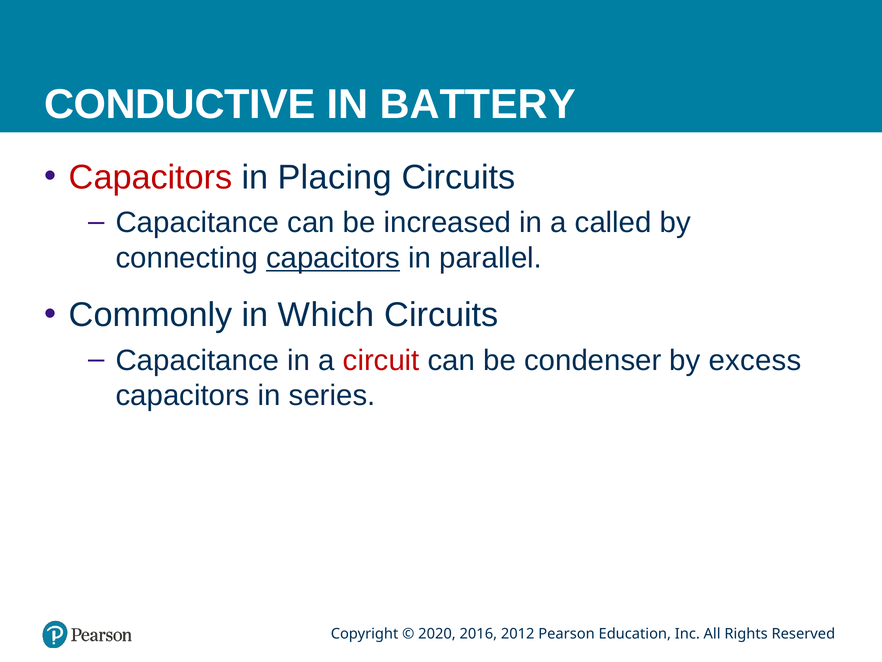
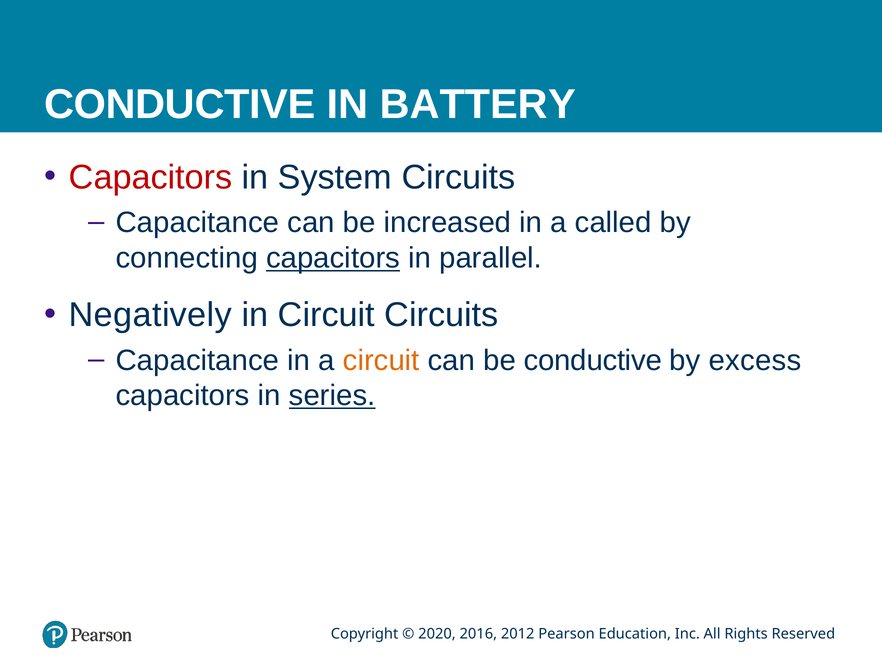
Placing: Placing -> System (335, 177)
Commonly: Commonly -> Negatively (150, 315)
in Which: Which -> Circuit (326, 315)
circuit colour: red -> orange (381, 360)
be condenser: condenser -> conductive (593, 360)
series underline: none -> present (332, 395)
